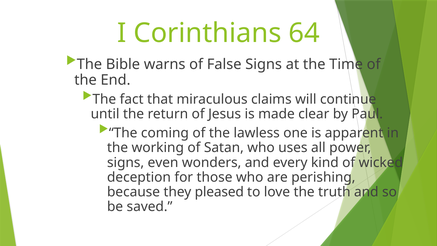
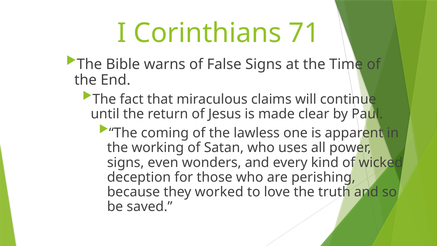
64: 64 -> 71 (304, 33)
pleased: pleased -> worked (219, 192)
